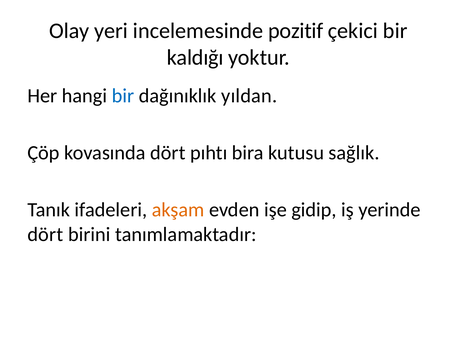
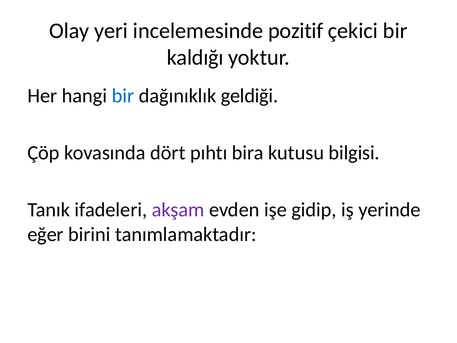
yıldan: yıldan -> geldiği (249, 96)
sağlık: sağlık -> bilgisi (354, 153)
akşam colour: orange -> purple (178, 210)
dört: dört -> eğer (46, 234)
